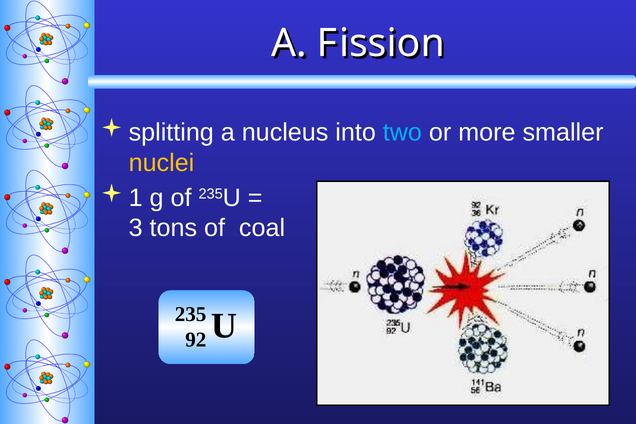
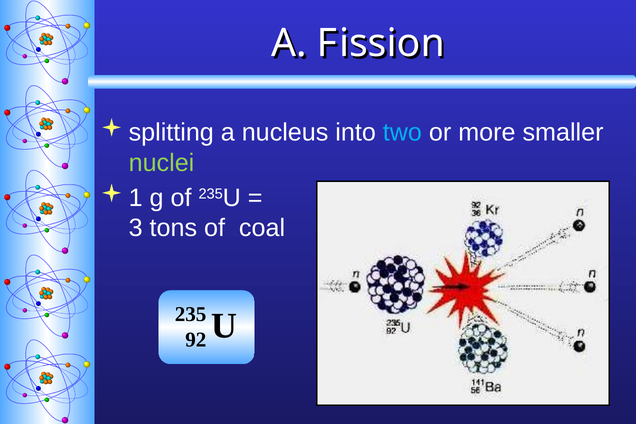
nuclei colour: yellow -> light green (161, 163)
